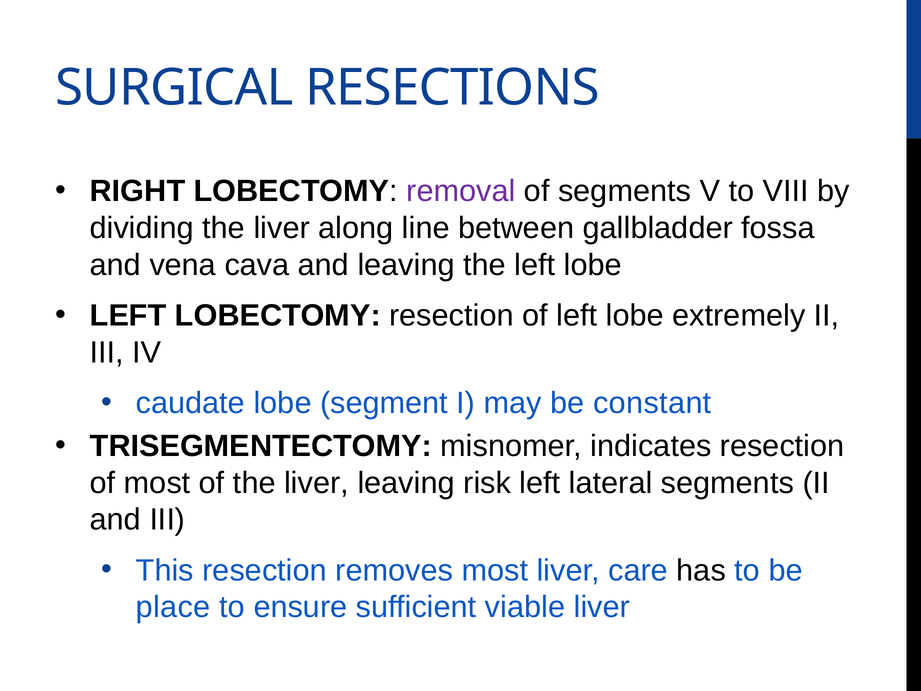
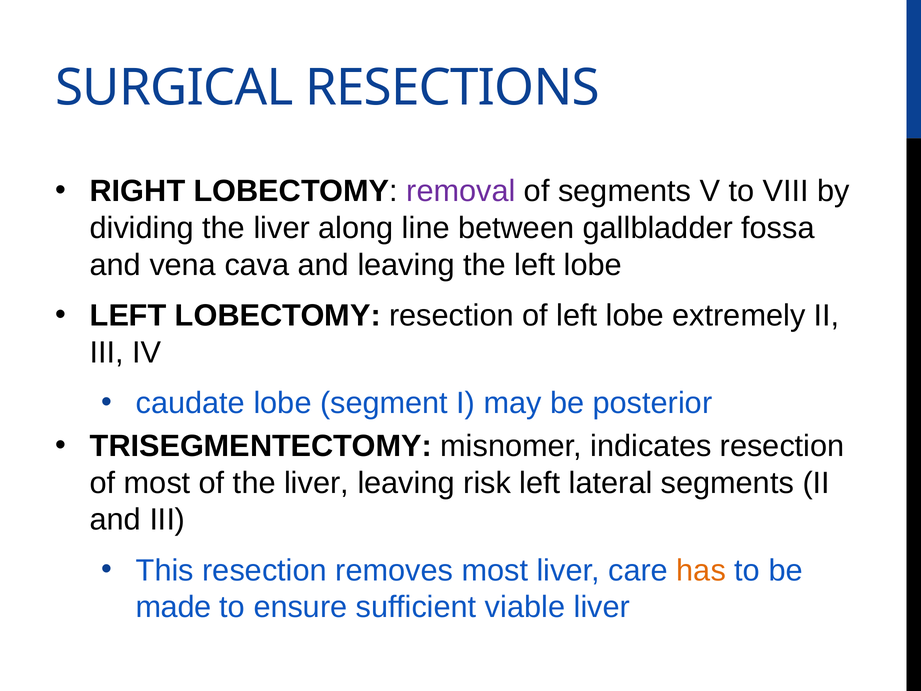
constant: constant -> posterior (653, 403)
has colour: black -> orange (701, 570)
place: place -> made (174, 607)
